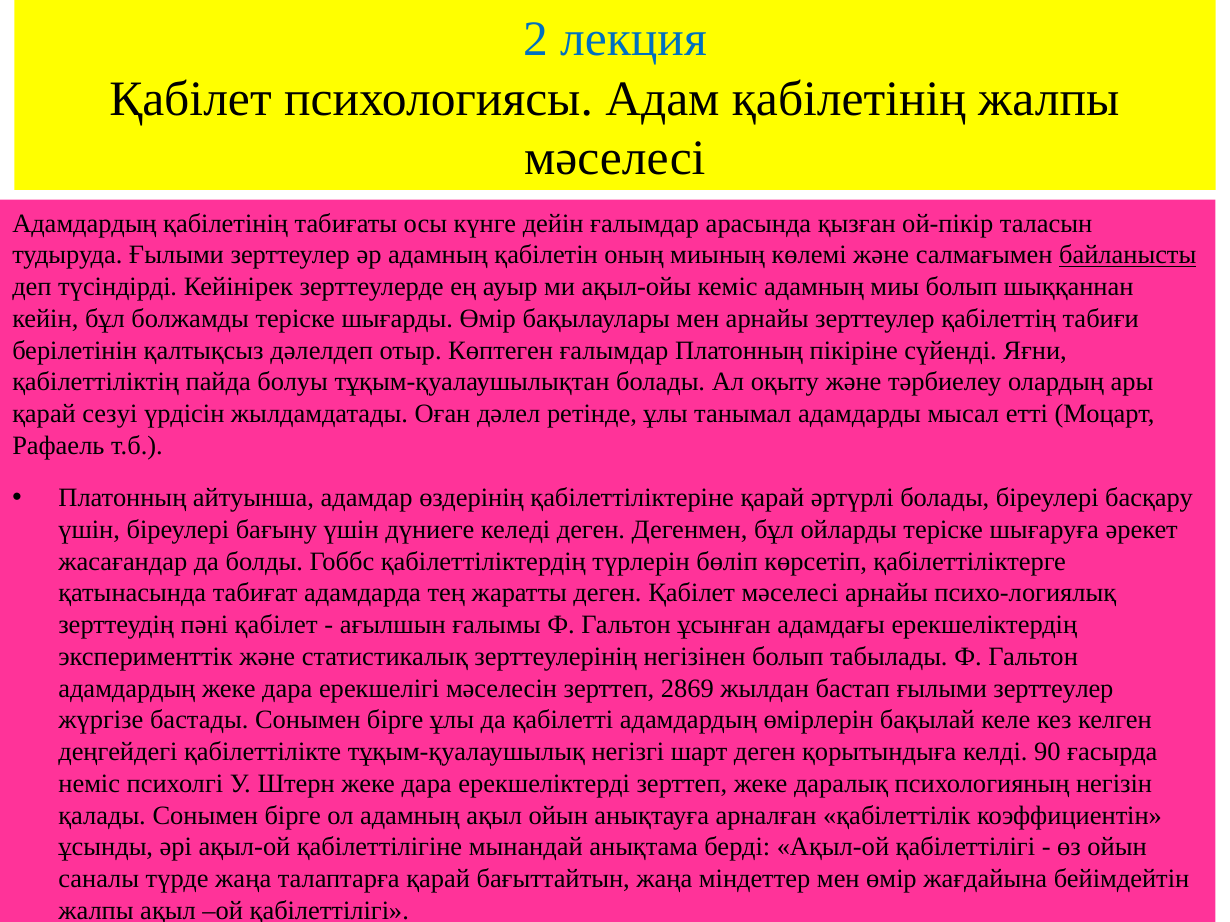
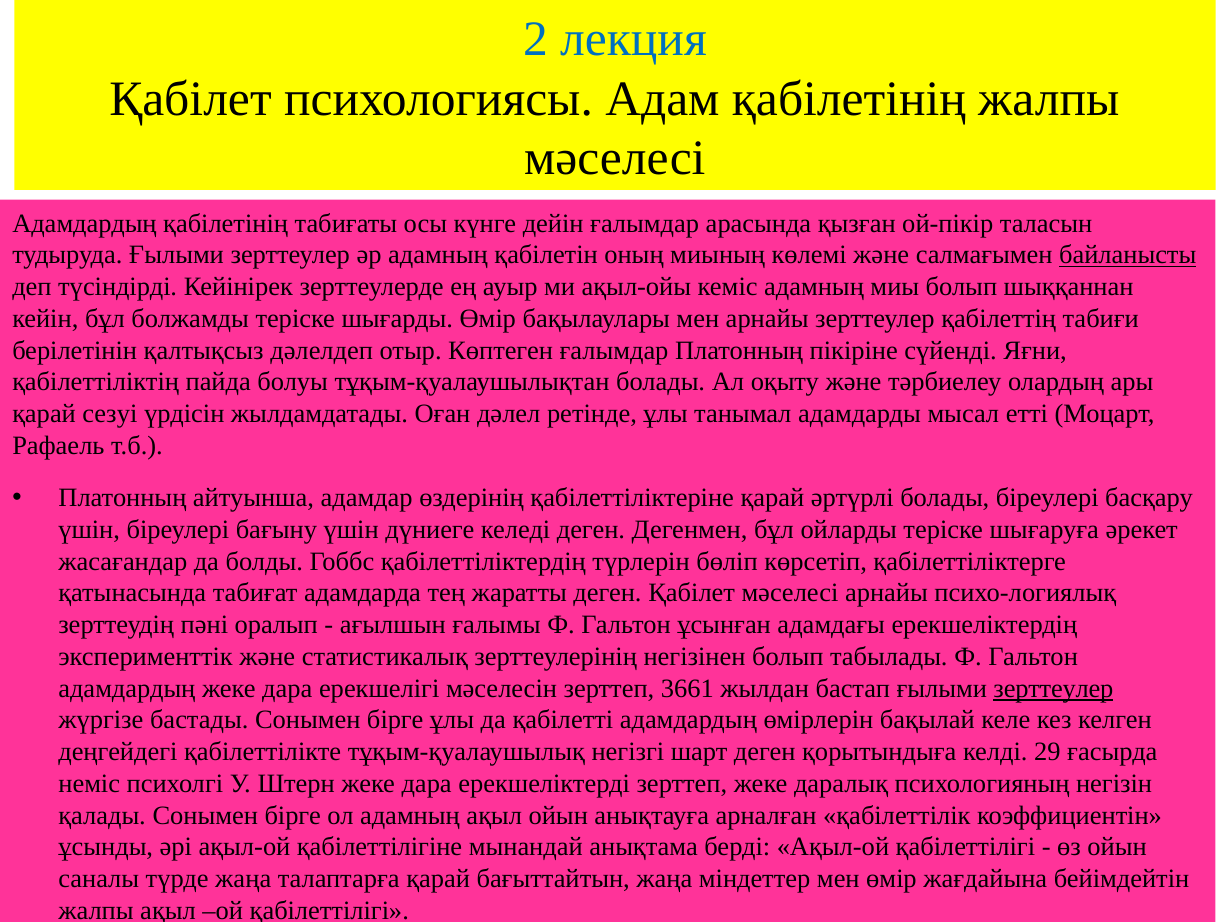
пәні қабілет: қабілет -> оралып (276, 625)
2869: 2869 -> 3661 (687, 689)
зерттеулер underline: none -> present (1053, 689)
90: 90 -> 29 (1047, 752)
